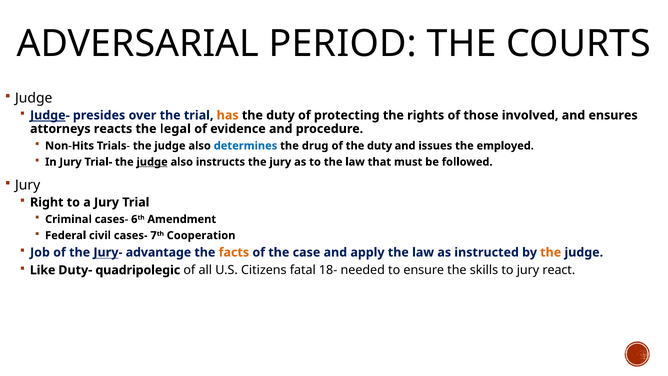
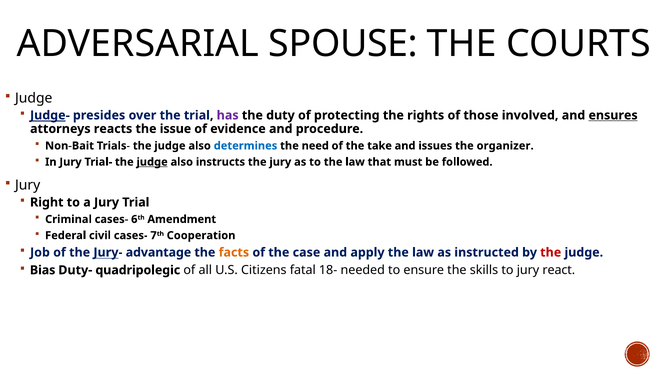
PERIOD: PERIOD -> SPOUSE (343, 44)
has colour: orange -> purple (228, 115)
ensures underline: none -> present (613, 115)
legal: legal -> issue (175, 129)
Non-Hits: Non-Hits -> Non-Bait (70, 146)
drug: drug -> need (315, 146)
of the duty: duty -> take (380, 146)
employed: employed -> organizer (505, 146)
the colour: orange -> red (551, 252)
Like: Like -> Bias (43, 270)
